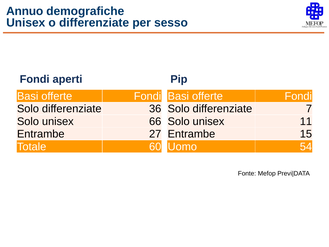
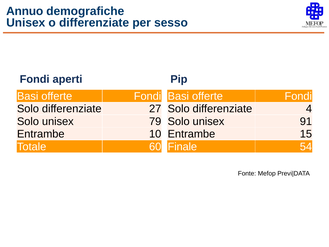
36: 36 -> 27 (155, 109)
7: 7 -> 4 (309, 109)
66: 66 -> 79 (155, 121)
11: 11 -> 91 (306, 121)
27: 27 -> 10 (155, 134)
Uomo: Uomo -> Finale (182, 146)
